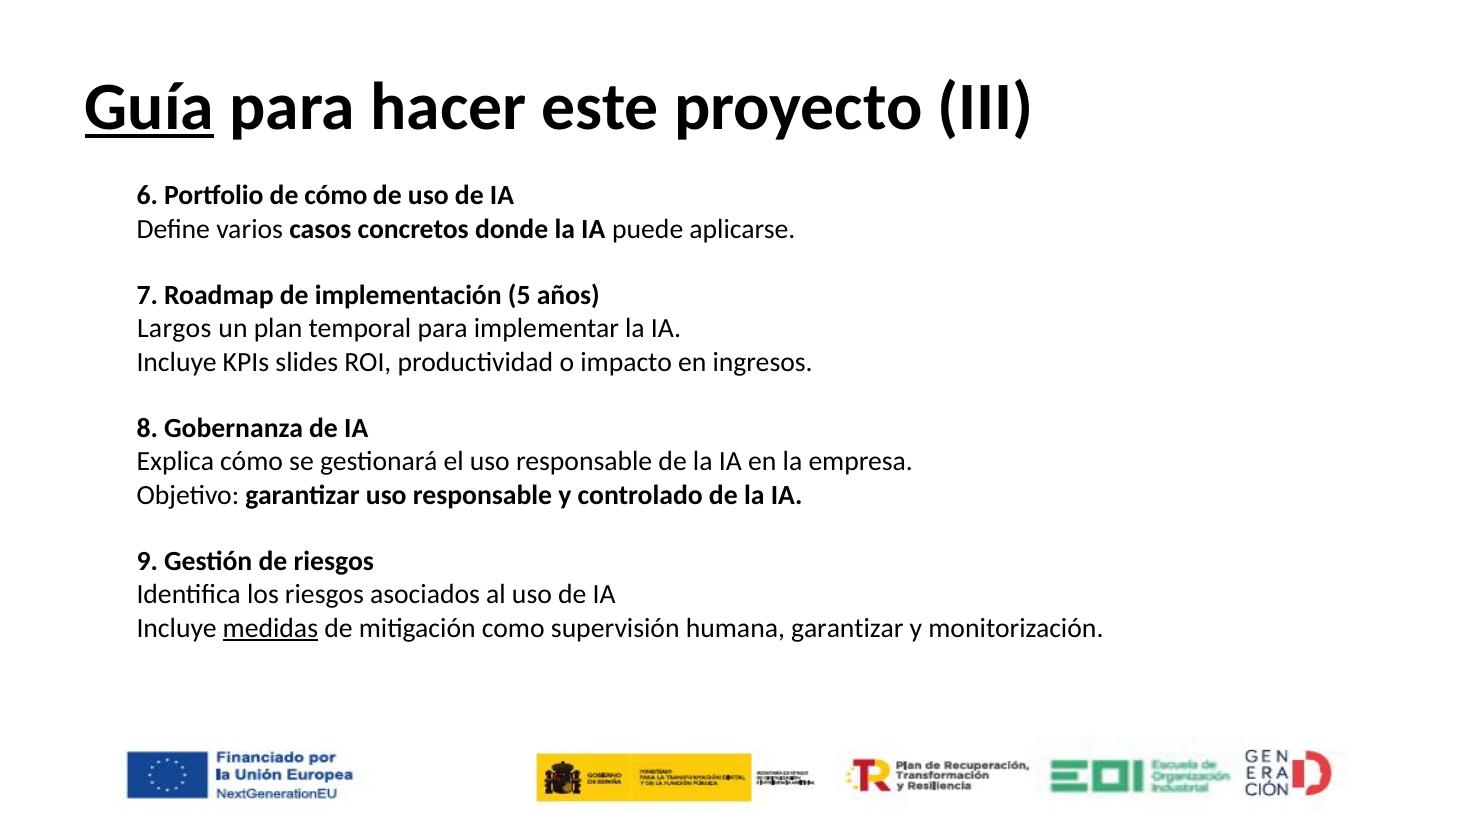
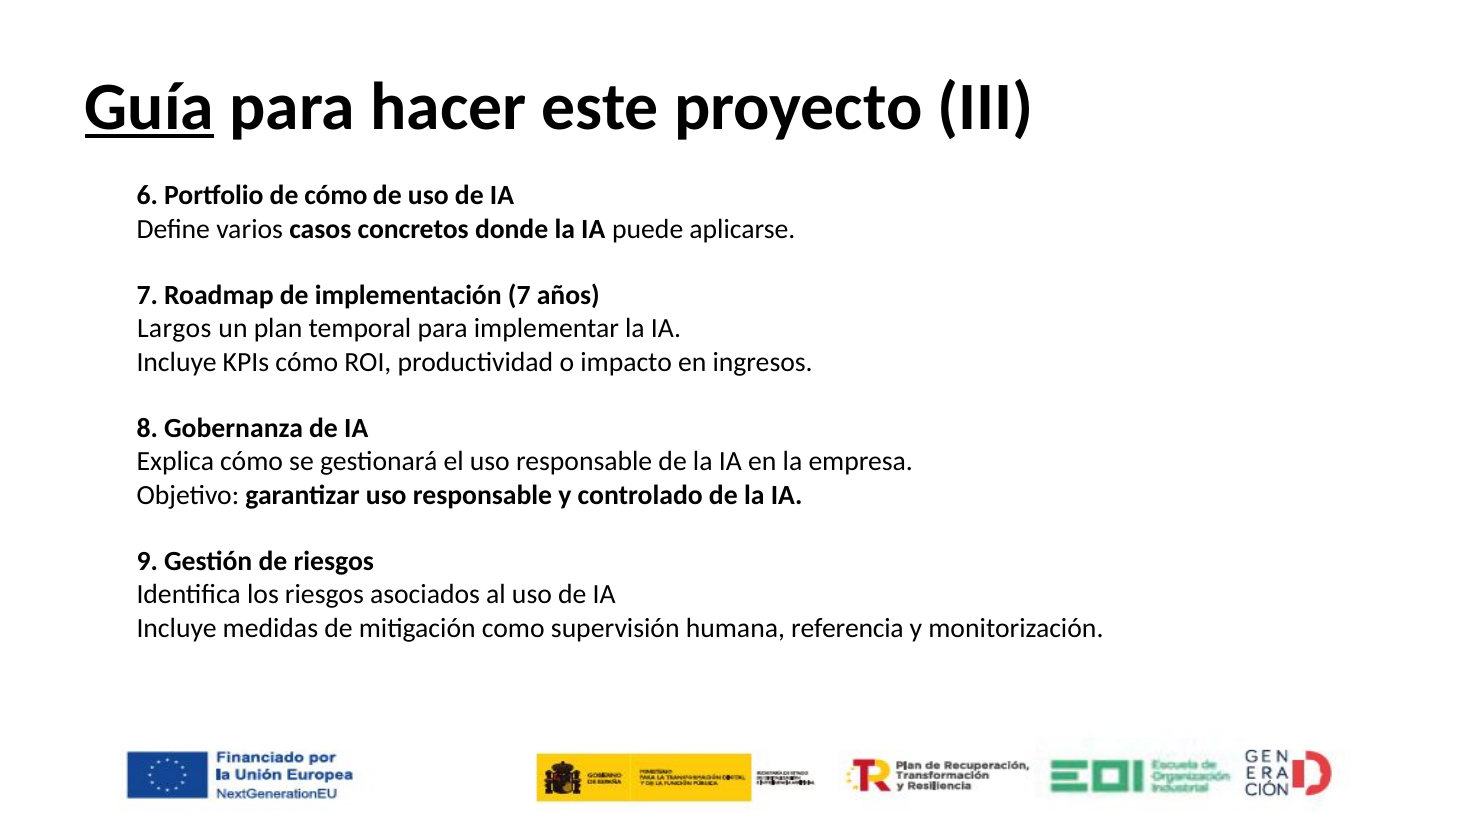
implementación 5: 5 -> 7 (519, 295)
KPIs slides: slides -> cómo (307, 362)
medidas underline: present -> none (270, 628)
humana garantizar: garantizar -> referencia (847, 628)
